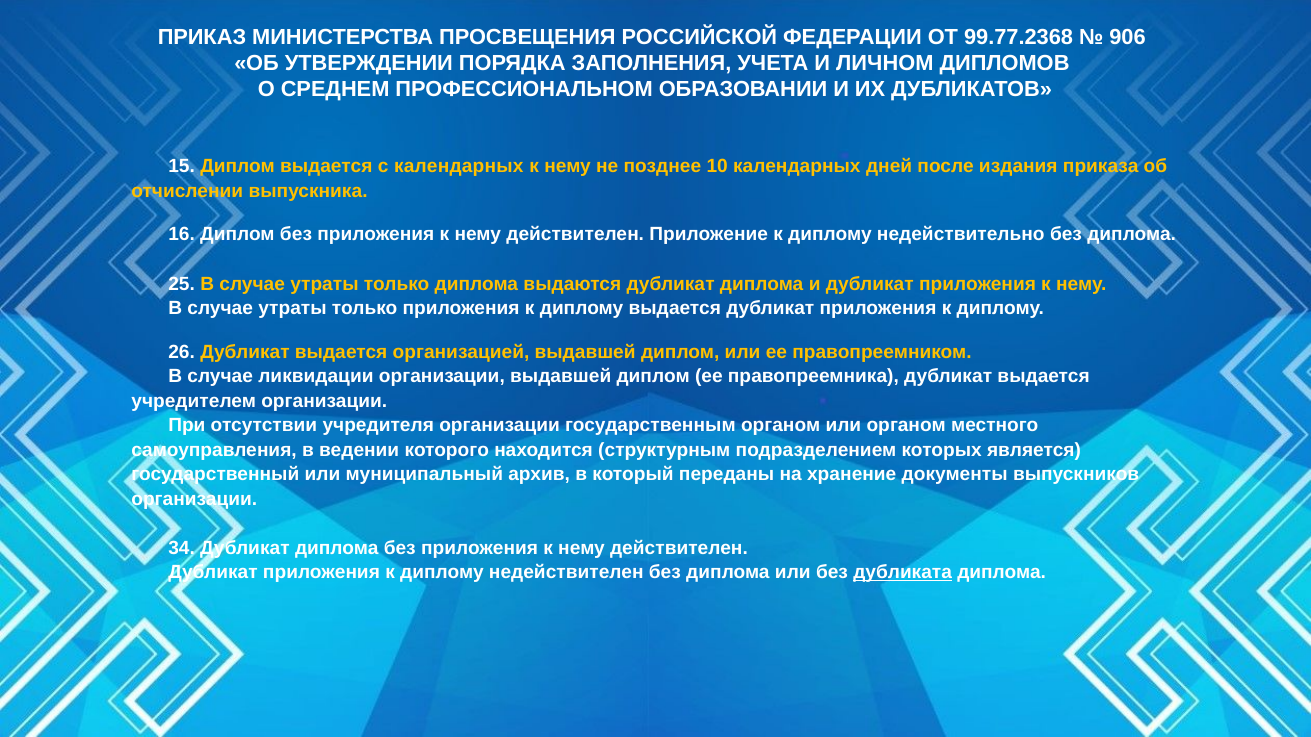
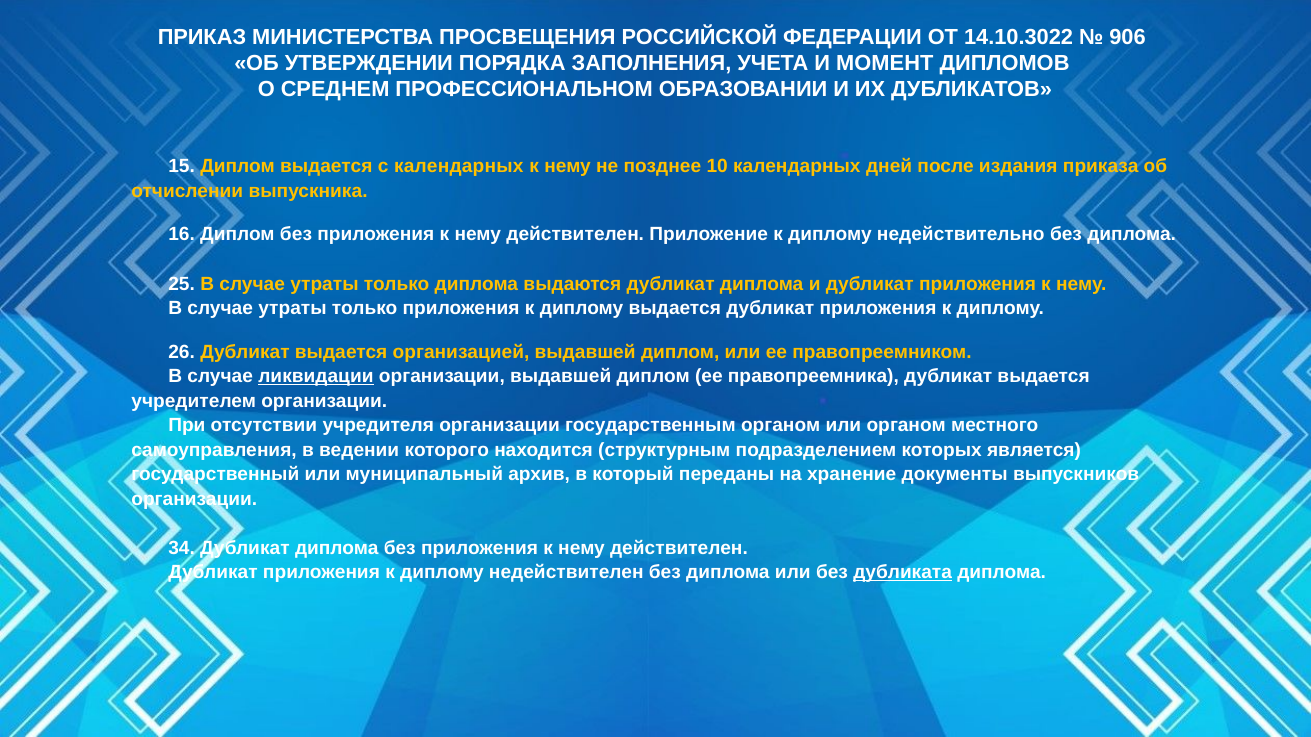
99.77.2368: 99.77.2368 -> 14.10.3022 (1019, 37)
ЛИЧНОМ: ЛИЧНОМ -> МОМЕНТ (885, 63)
ликвидации underline: none -> present (316, 377)
